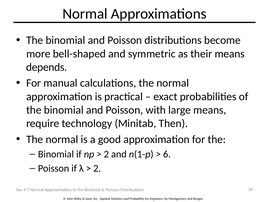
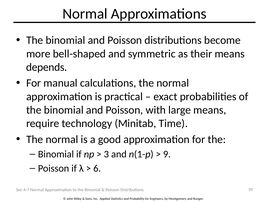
Then: Then -> Time (173, 123)
2: 2 -> 3 (106, 154)
6: 6 -> 9 (167, 154)
2: 2 -> 6 (97, 168)
